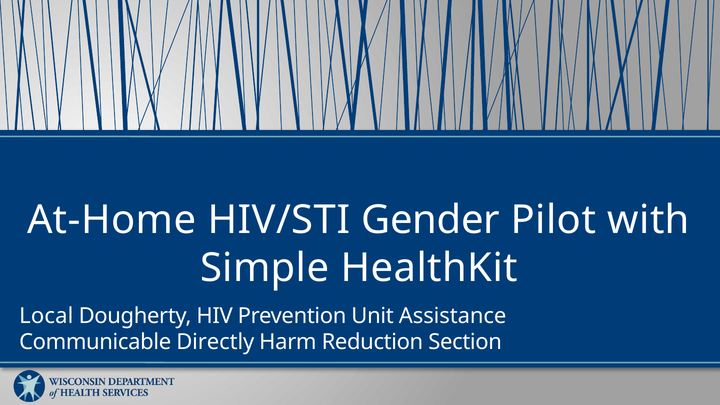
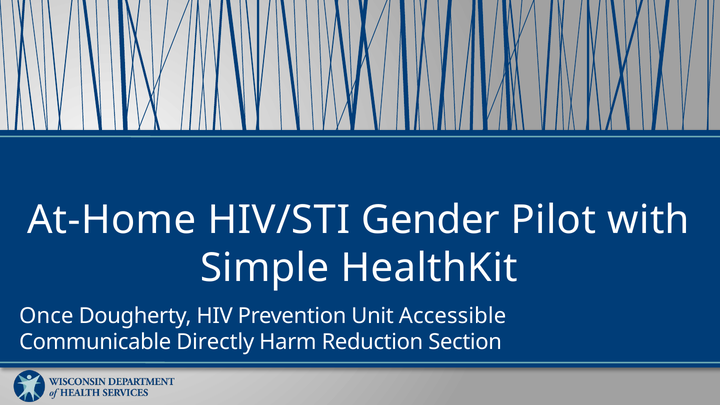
Local: Local -> Once (46, 316)
Assistance: Assistance -> Accessible (452, 316)
